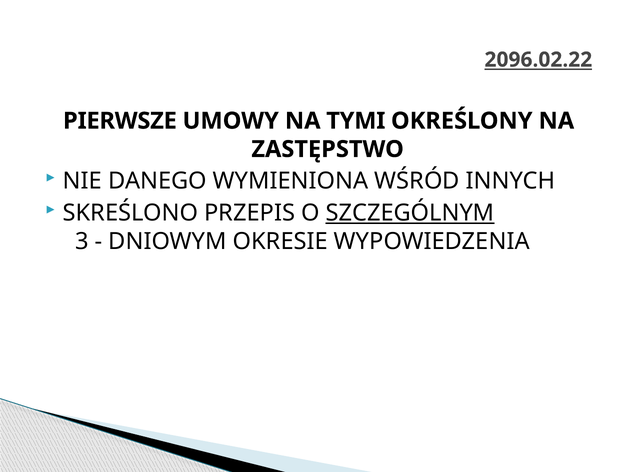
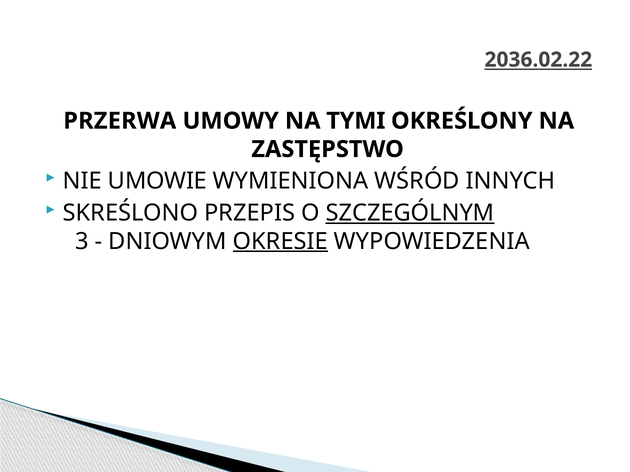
2096.02.22: 2096.02.22 -> 2036.02.22 (538, 60)
PIERWSZE: PIERWSZE -> PRZERWA (120, 121)
DANEGO: DANEGO -> UMOWIE (158, 181)
OKRESIE underline: none -> present (280, 241)
